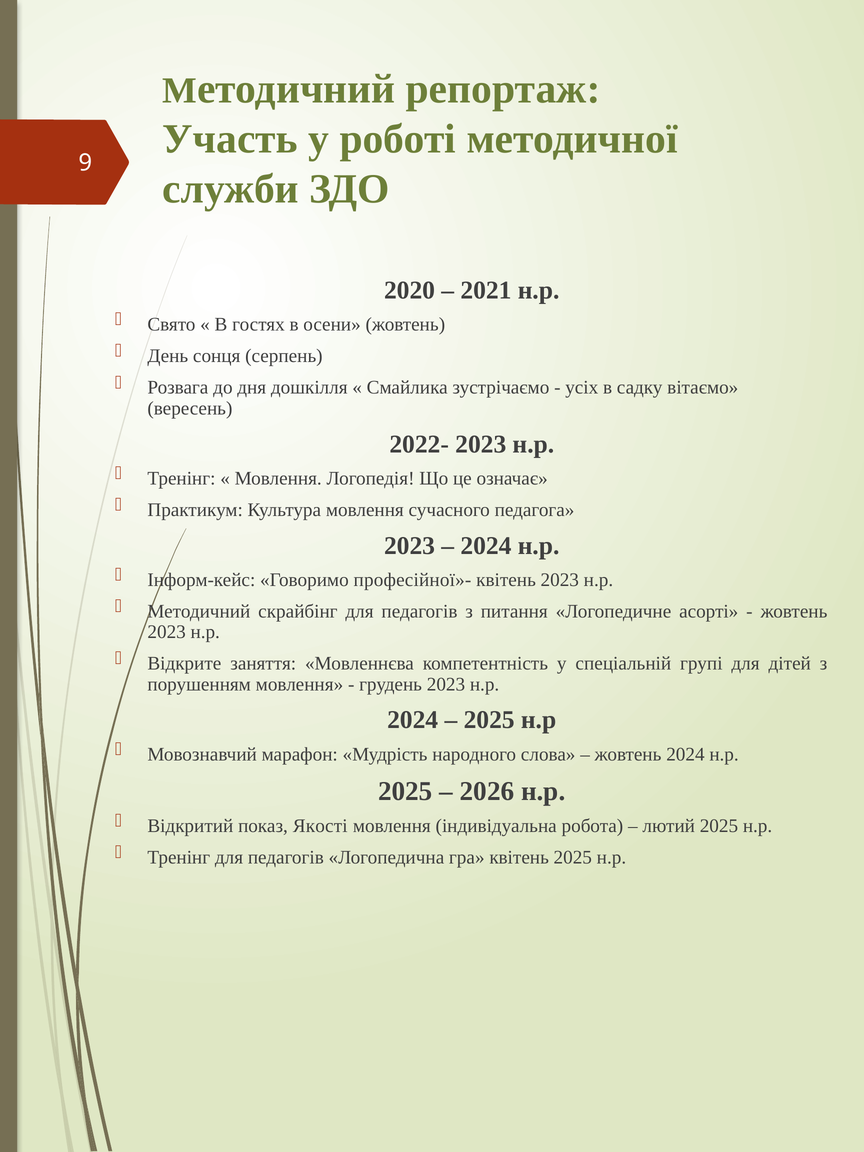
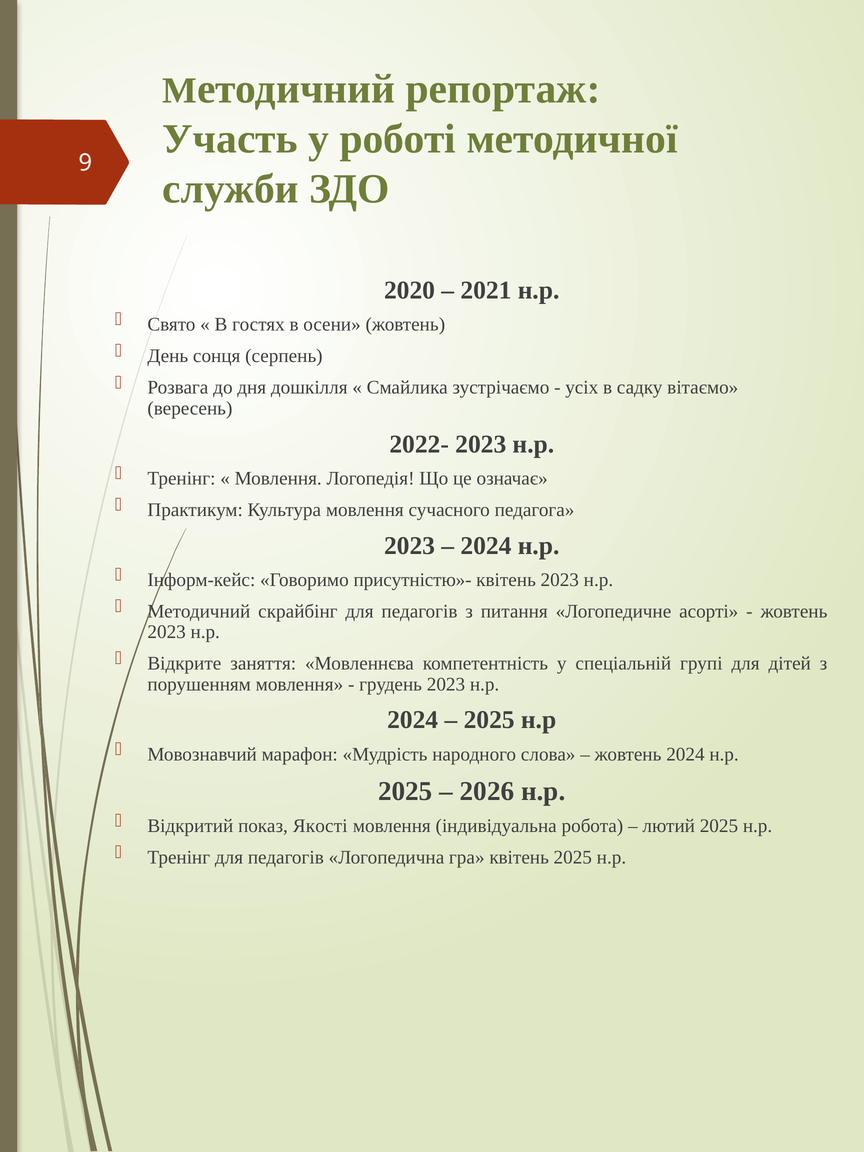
професійної»-: професійної»- -> присутністю»- (413, 580)
